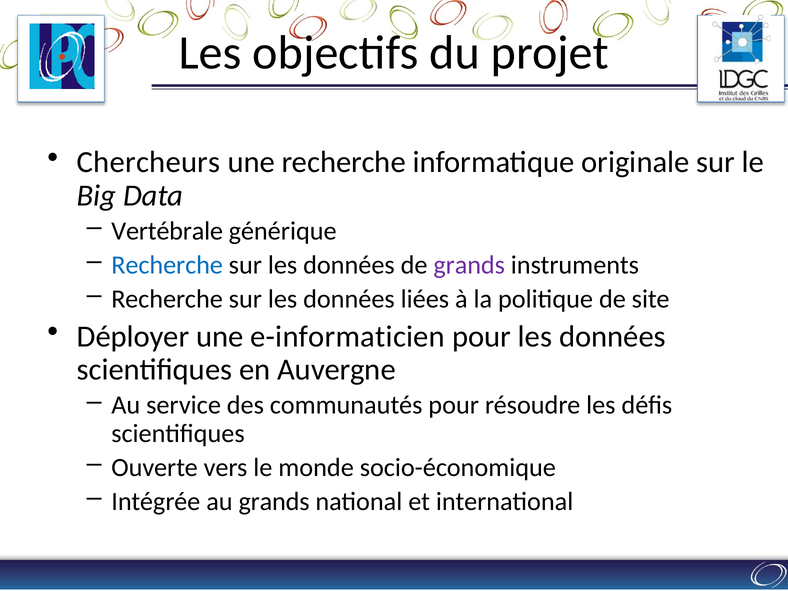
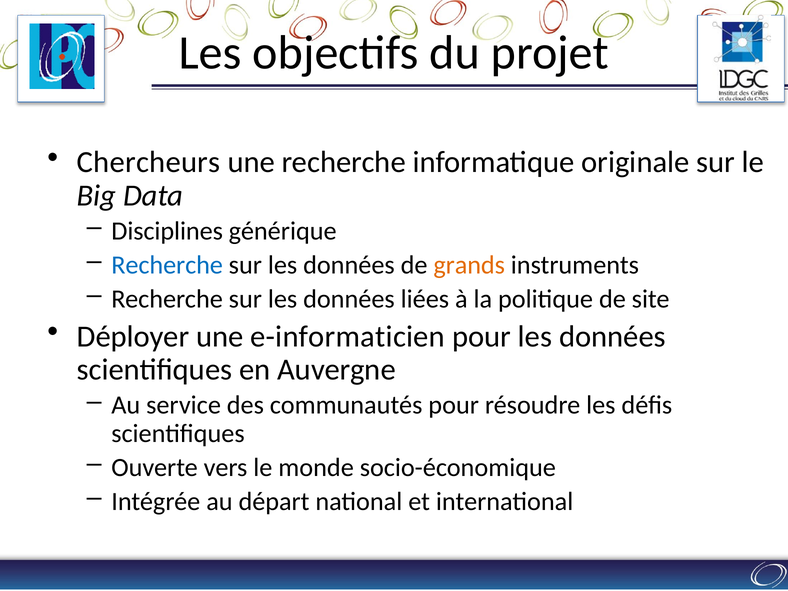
Vertébrale: Vertébrale -> Disciplines (167, 231)
grands colour: purple -> orange (469, 265)
au grands: grands -> départ (274, 501)
